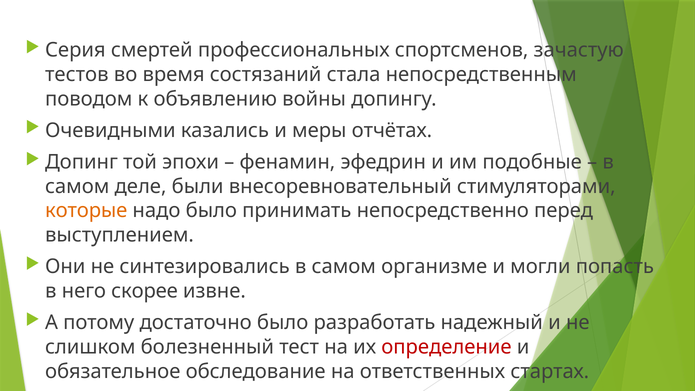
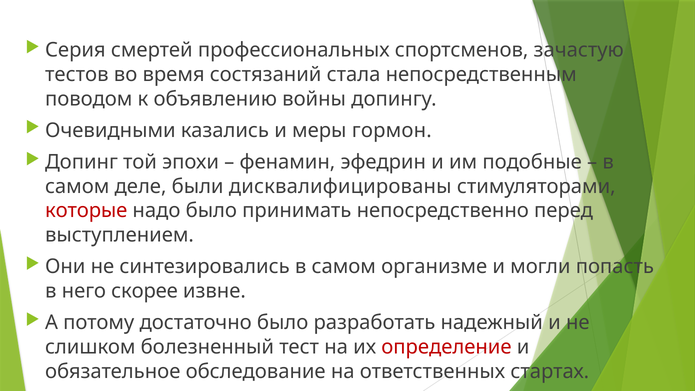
отчётах: отчётах -> гормон (392, 130)
внесоревновательный: внесоревновательный -> дисквалифицированы (340, 186)
которые colour: orange -> red (86, 211)
